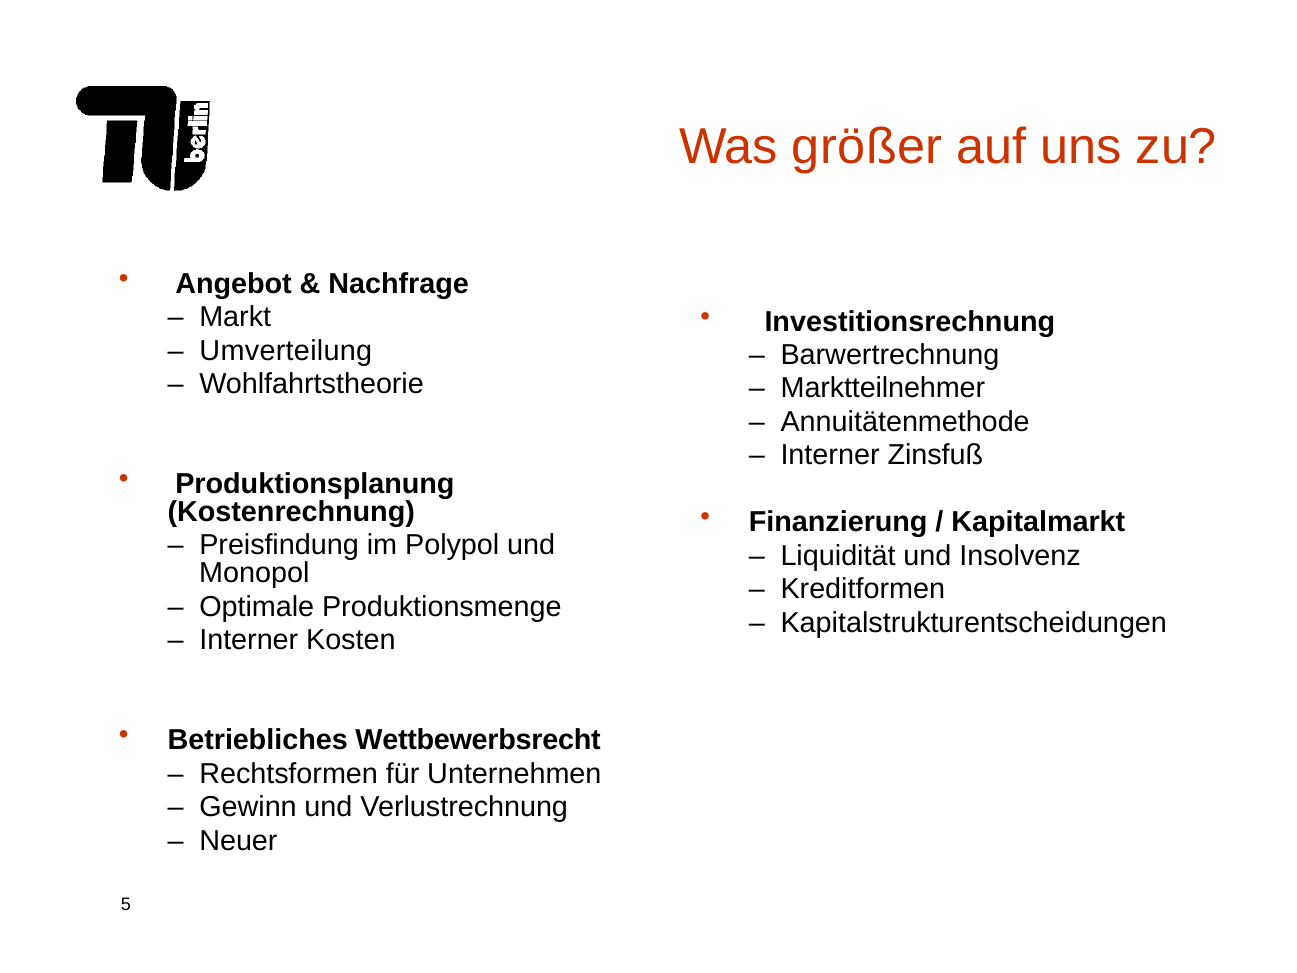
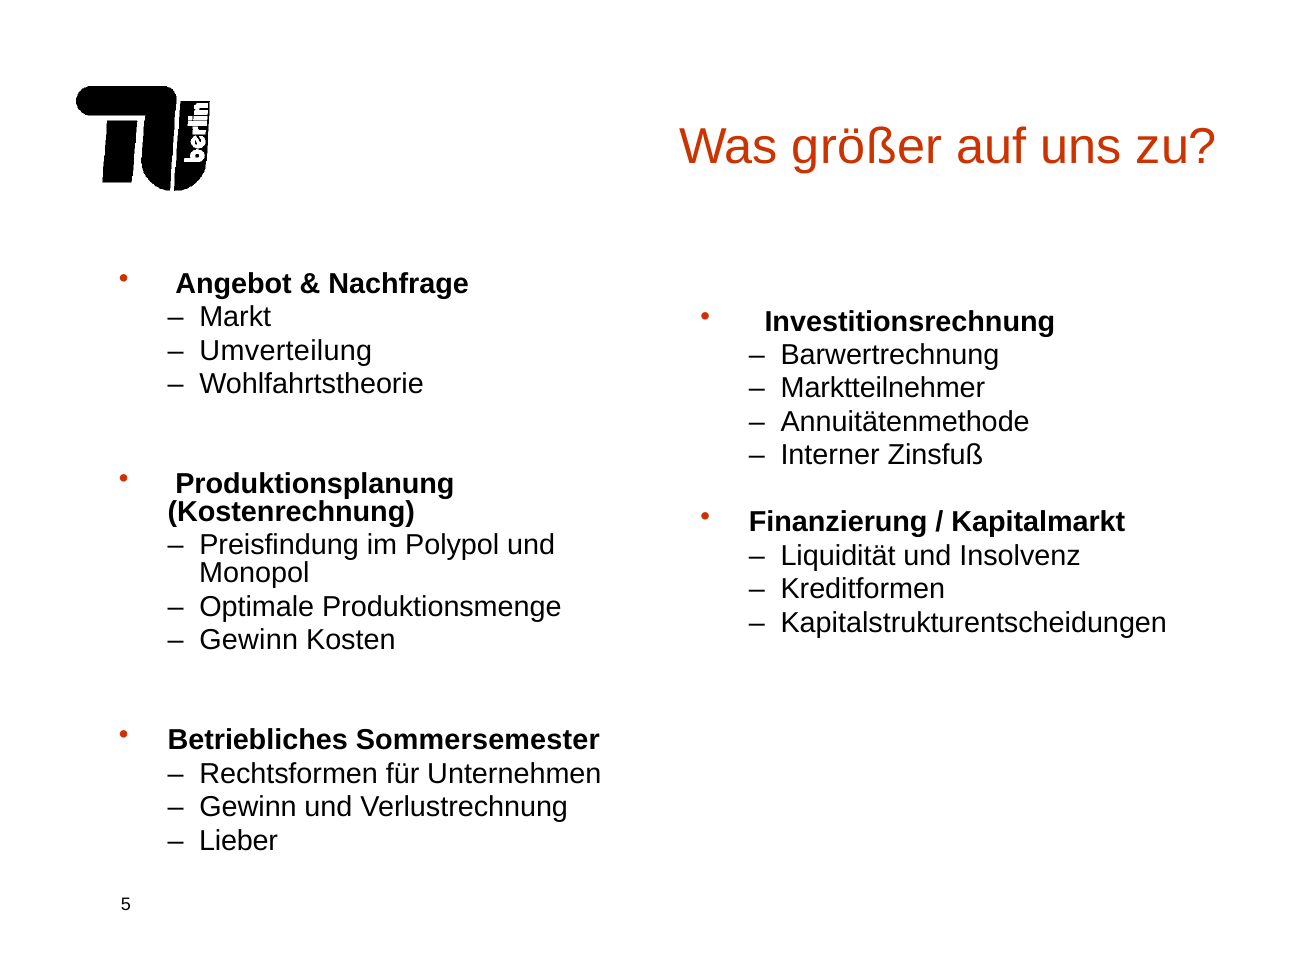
Interner: Interner -> Gewinn (249, 640)
Wettbewerbsrecht: Wettbewerbsrecht -> Sommersemester (478, 740)
Neuer: Neuer -> Lieber (239, 840)
